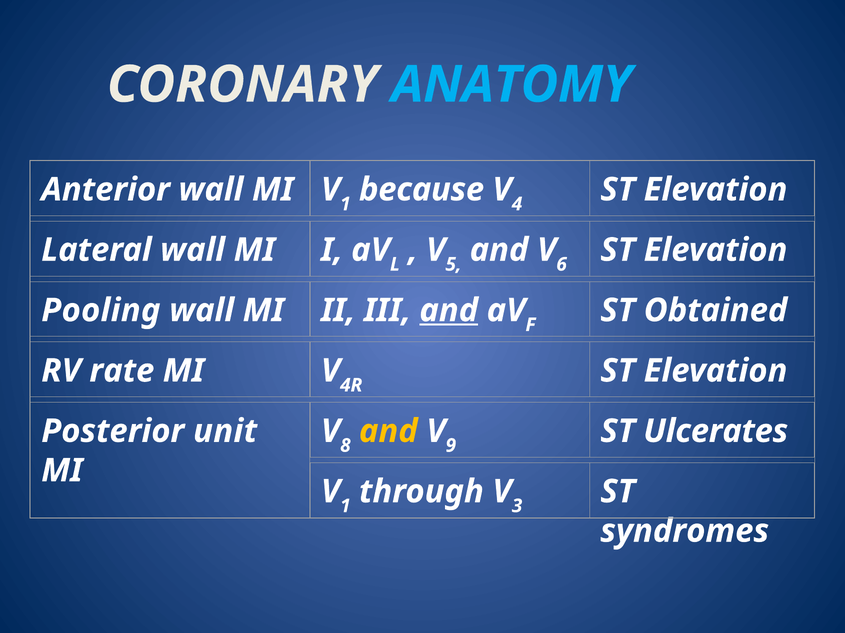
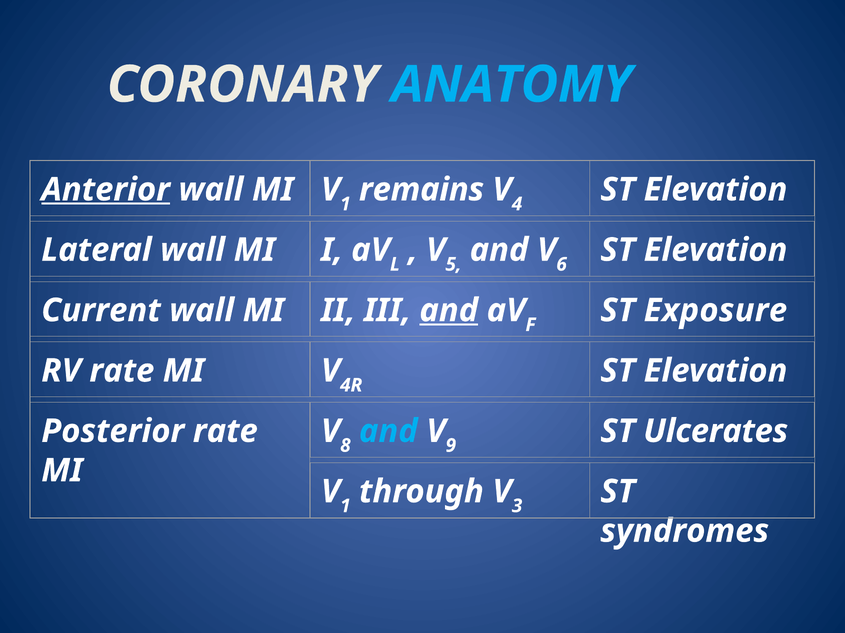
Anterior underline: none -> present (106, 190)
because: because -> remains (422, 190)
Pooling: Pooling -> Current (101, 311)
Obtained: Obtained -> Exposure (715, 311)
Posterior unit: unit -> rate (225, 432)
and colour: yellow -> light blue (388, 432)
